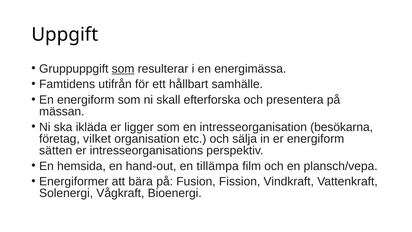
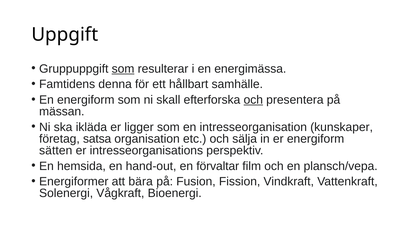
utifrån: utifrån -> denna (115, 84)
och underline: none -> present (253, 100)
besökarna: besökarna -> kunskaper (342, 127)
vilket: vilket -> satsa (97, 139)
tillämpa: tillämpa -> förvaltar (218, 166)
